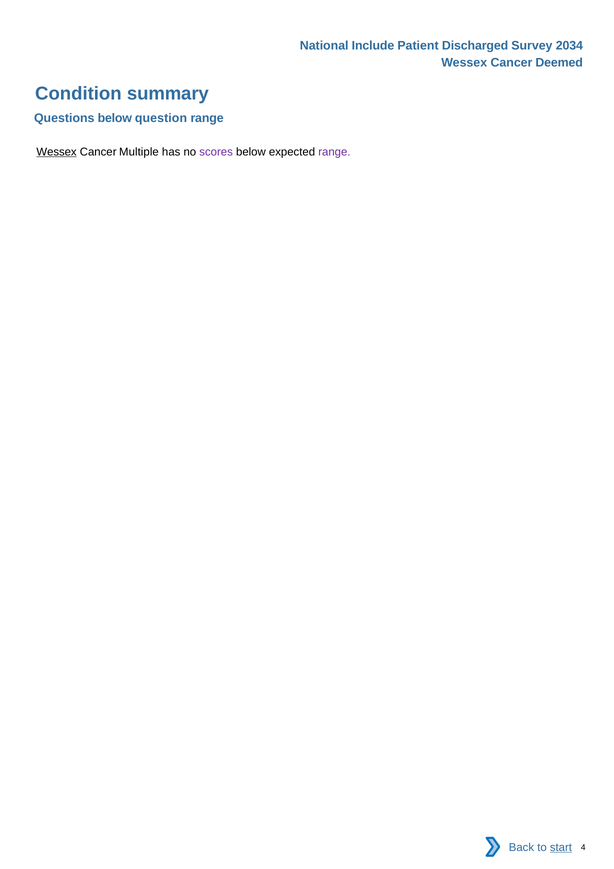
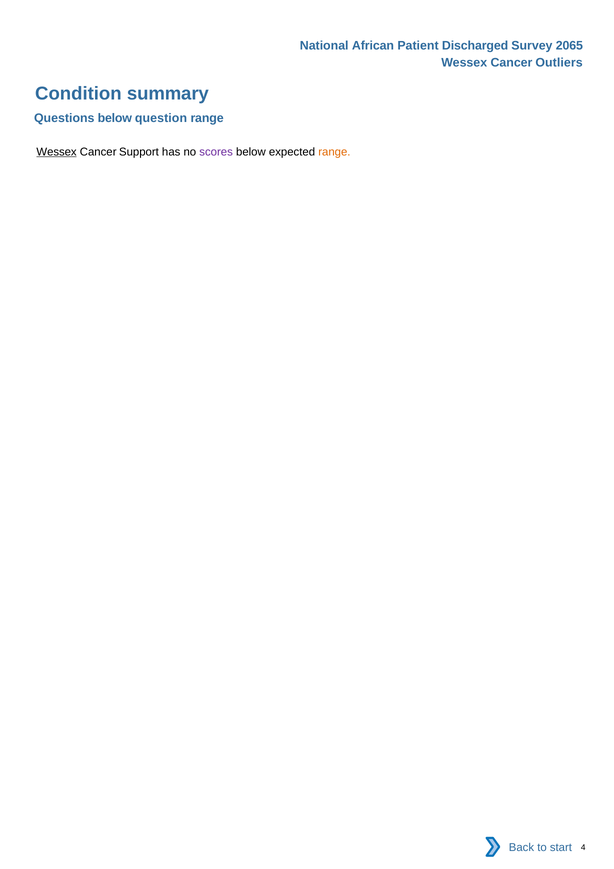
Include: Include -> African (373, 46)
2034: 2034 -> 2065 (569, 46)
Deemed: Deemed -> Outliers (559, 62)
Multiple: Multiple -> Support (139, 152)
range colour: purple -> orange (334, 152)
start underline: present -> none (561, 847)
